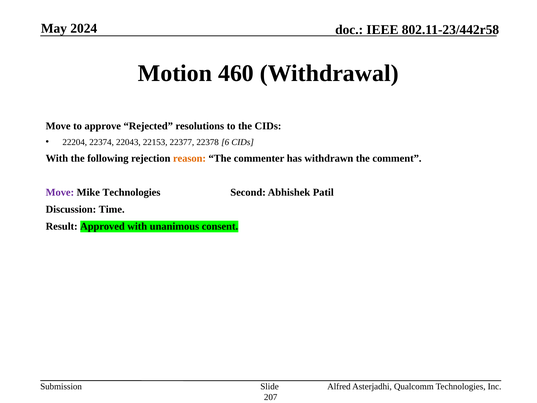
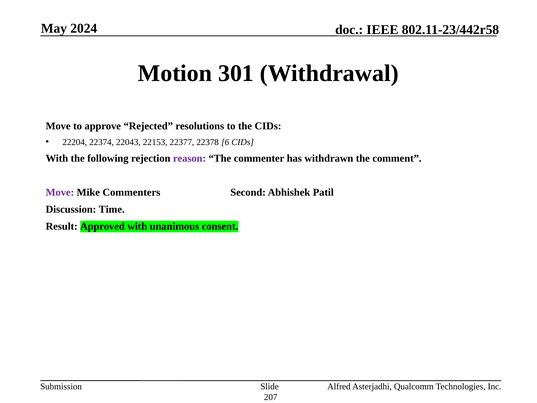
460: 460 -> 301 (236, 73)
reason colour: orange -> purple (189, 158)
Mike Technologies: Technologies -> Commenters (131, 192)
